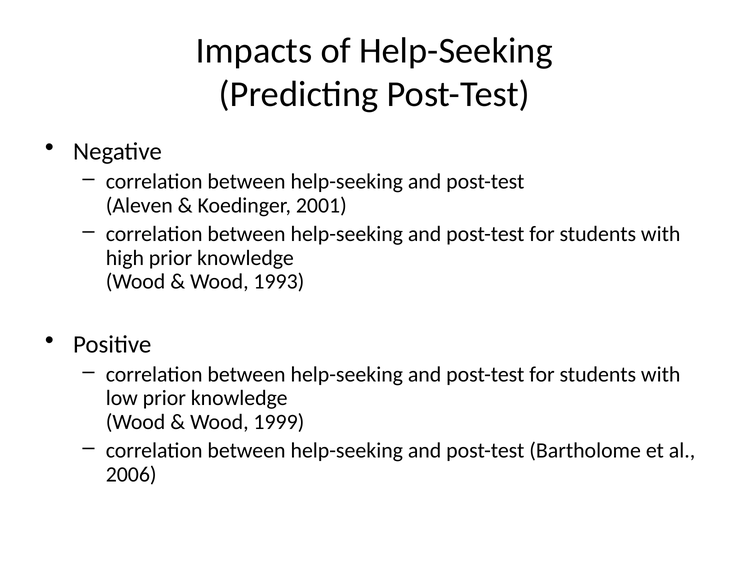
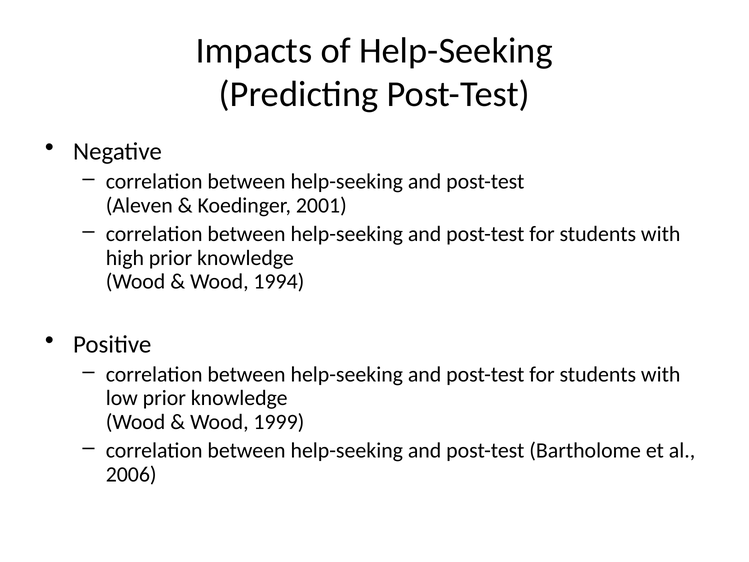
1993: 1993 -> 1994 (279, 281)
